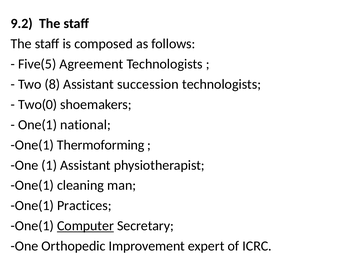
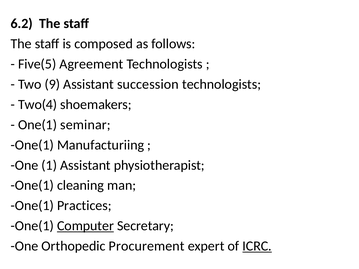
9.2: 9.2 -> 6.2 (22, 24)
8: 8 -> 9 (52, 84)
Two(0: Two(0 -> Two(4 (38, 105)
national: national -> seminar (85, 125)
Thermoforming: Thermoforming -> Manufacturiing (101, 145)
Improvement: Improvement -> Procurement (147, 246)
ICRC underline: none -> present (257, 246)
